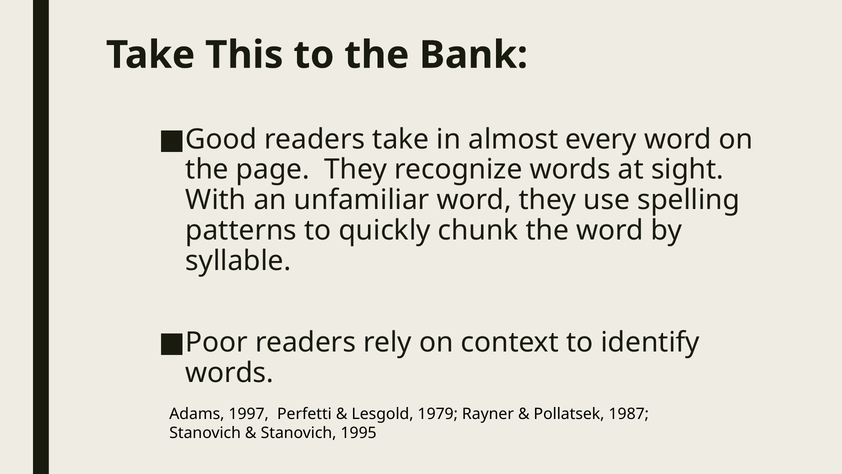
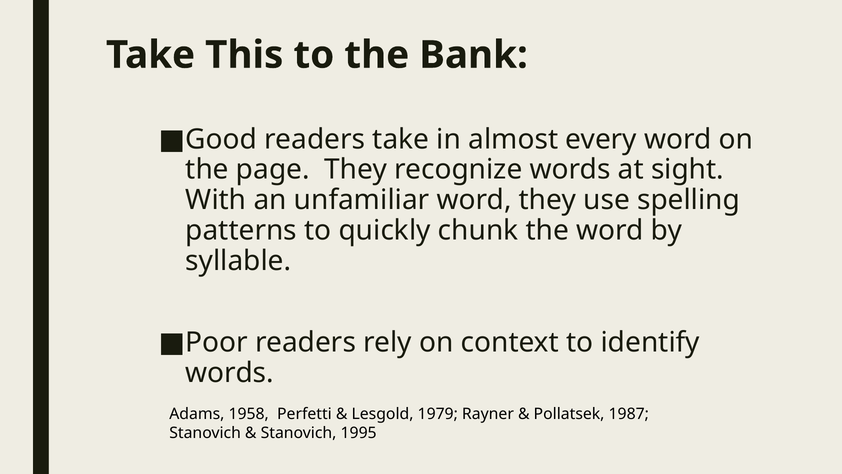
1997: 1997 -> 1958 (249, 414)
